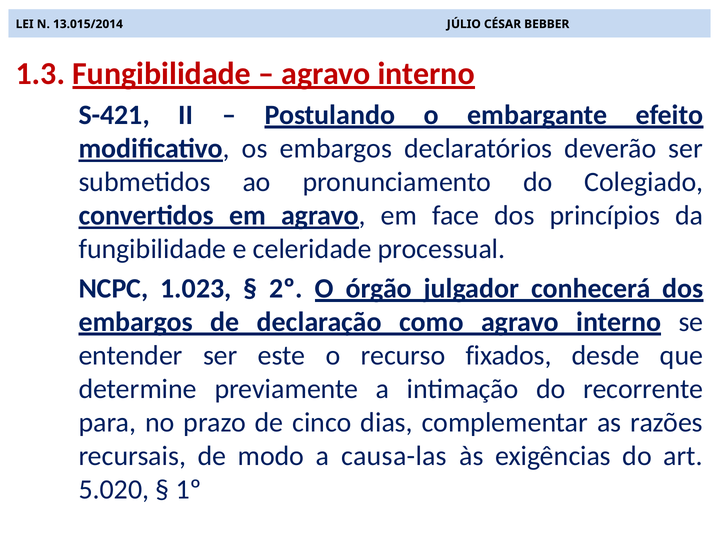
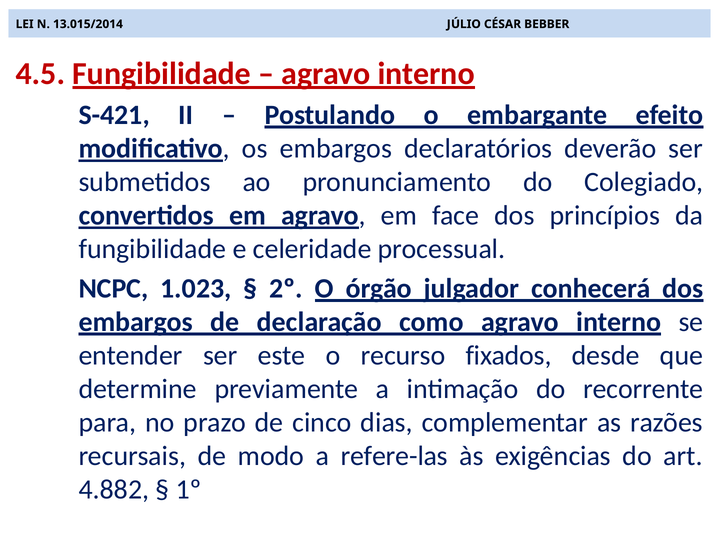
1.3: 1.3 -> 4.5 (40, 74)
causa-las: causa-las -> refere-las (394, 456)
5.020: 5.020 -> 4.882 (114, 490)
